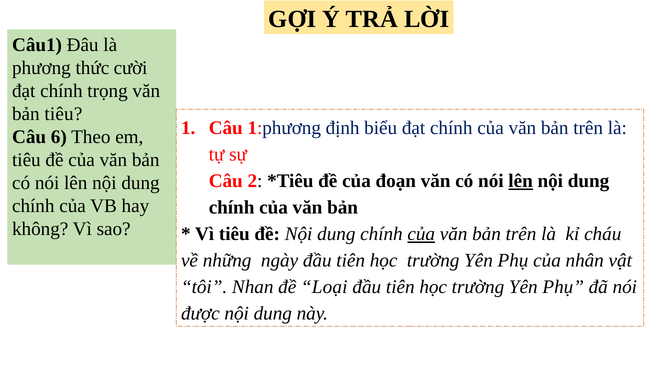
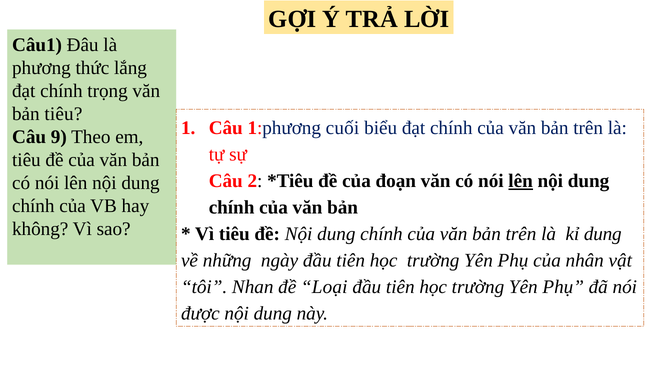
cười: cười -> lắng (130, 68)
định: định -> cuối (343, 128)
6: 6 -> 9 (59, 137)
của underline: present -> none (421, 234)
kỉ cháu: cháu -> dung (603, 234)
